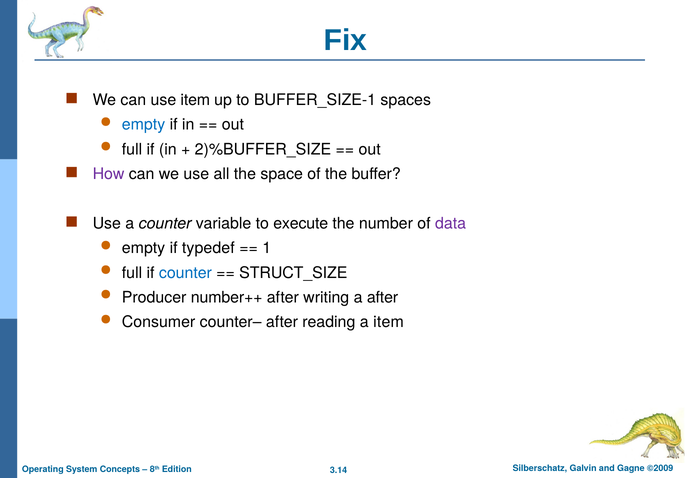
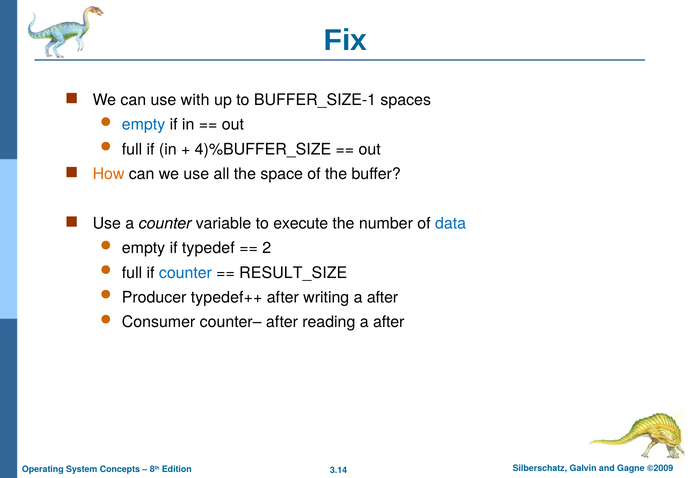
use item: item -> with (195, 100)
2)%BUFFER_SIZE: 2)%BUFFER_SIZE -> 4)%BUFFER_SIZE (263, 149)
How colour: purple -> orange (109, 174)
data colour: purple -> blue (451, 224)
1: 1 -> 2 (267, 248)
STRUCT_SIZE: STRUCT_SIZE -> RESULT_SIZE (293, 273)
number++: number++ -> typedef++ (227, 298)
reading a item: item -> after (389, 322)
